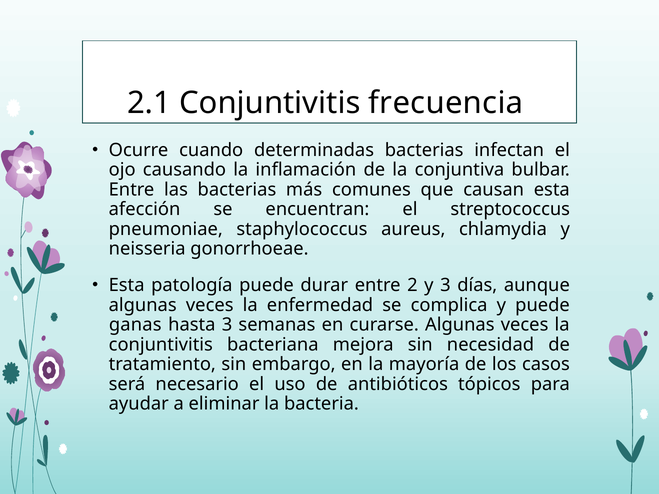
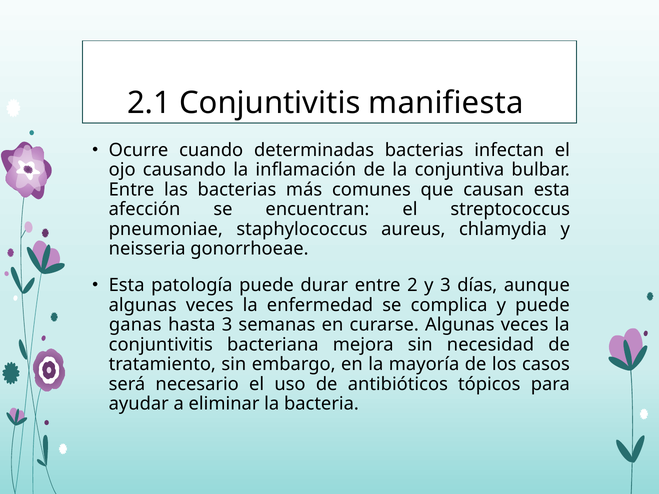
frecuencia: frecuencia -> manifiesta (446, 103)
